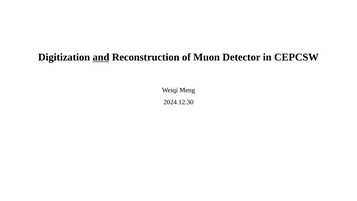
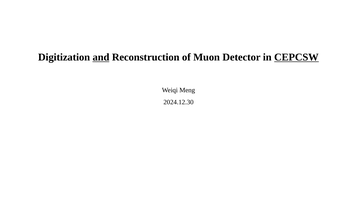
CEPCSW underline: none -> present (296, 57)
